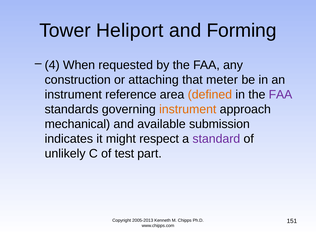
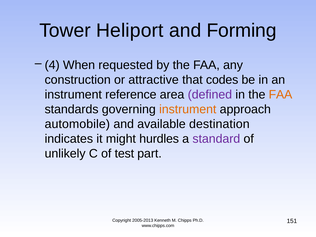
attaching: attaching -> attractive (154, 80)
meter: meter -> codes (222, 80)
defined colour: orange -> purple (210, 95)
FAA colour: purple -> orange (280, 95)
mechanical: mechanical -> automobile (77, 124)
submission: submission -> destination (219, 124)
respect: respect -> hurdles (159, 139)
